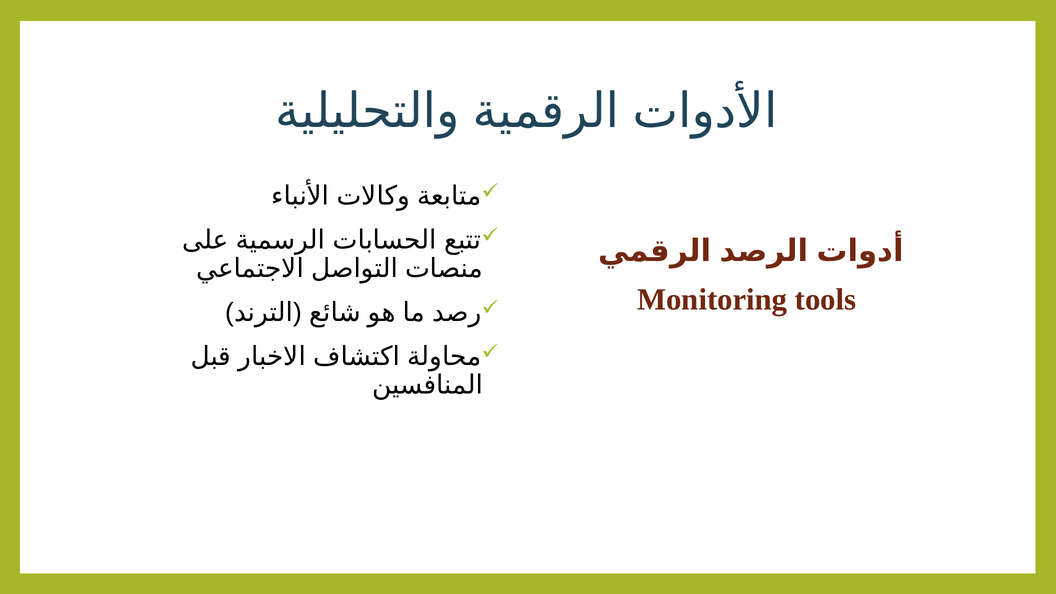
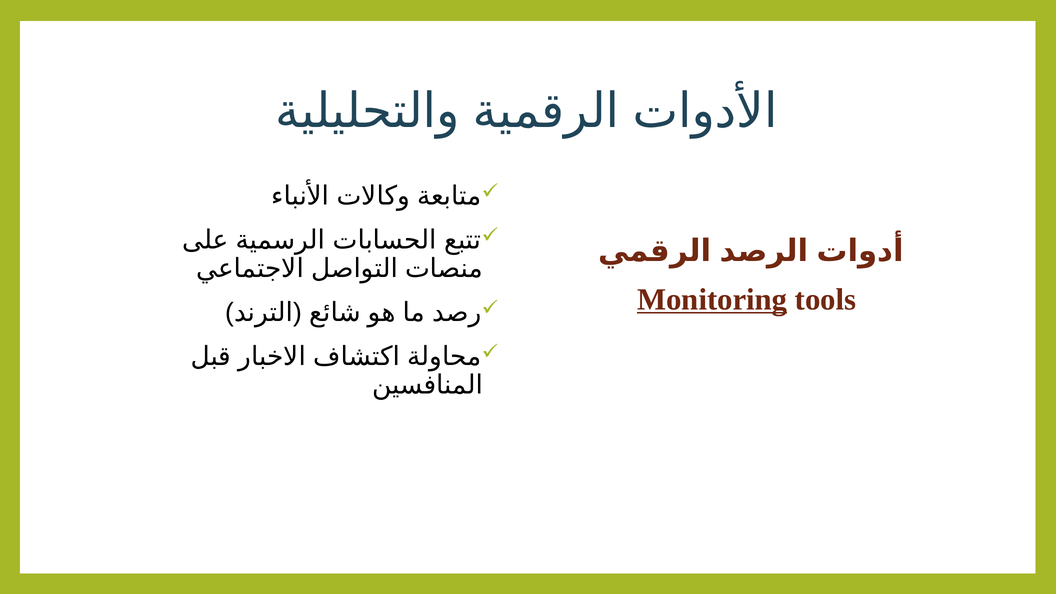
Monitoring underline: none -> present (712, 299)
